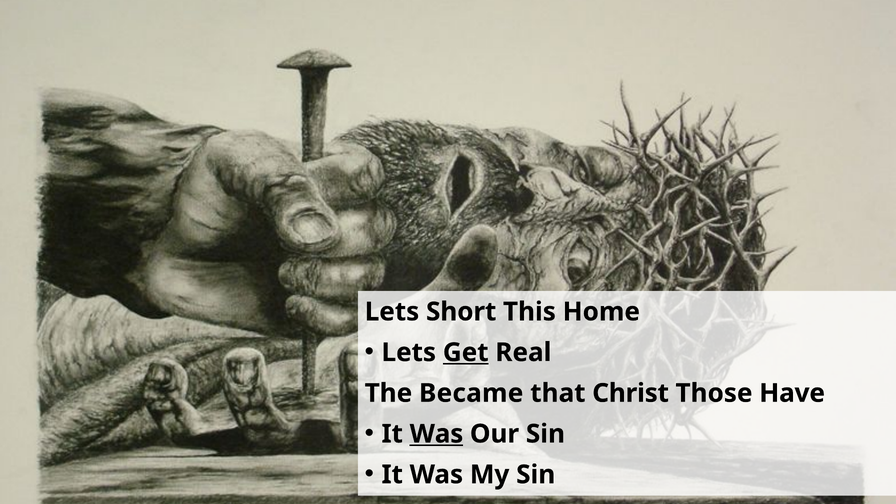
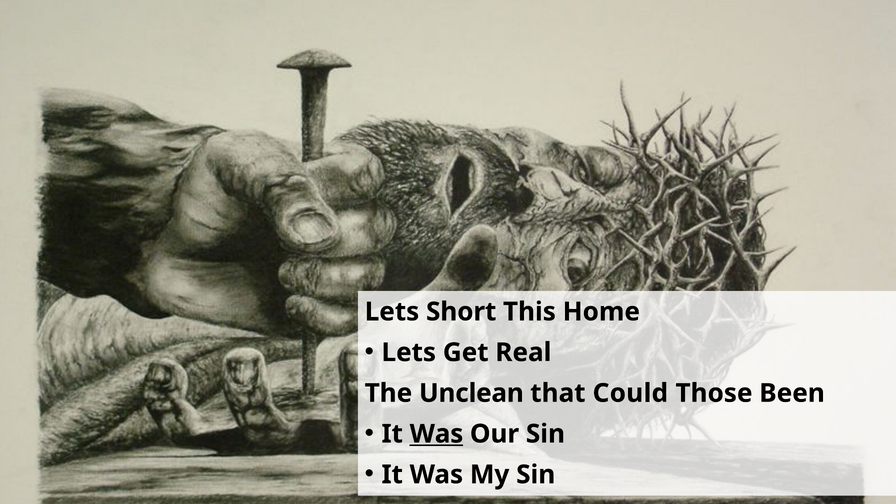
Get underline: present -> none (466, 352)
Became: Became -> Unclean (471, 393)
Christ: Christ -> Could (630, 393)
Have: Have -> Been (792, 393)
